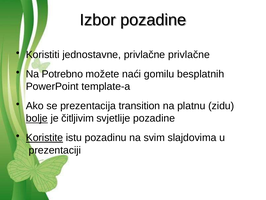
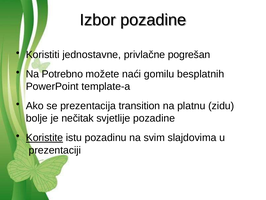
privlačne privlačne: privlačne -> pogrešan (189, 55)
bolje underline: present -> none (37, 118)
čitljivim: čitljivim -> nečitak (78, 118)
